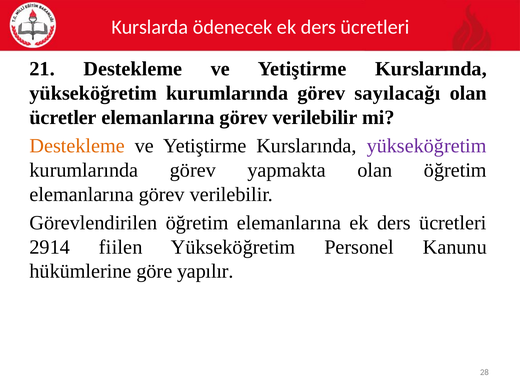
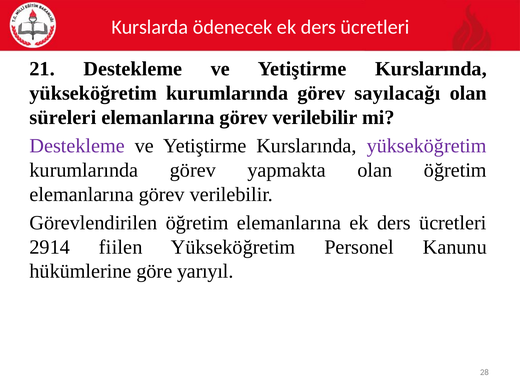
ücretler: ücretler -> süreleri (63, 118)
Destekleme colour: orange -> purple (77, 146)
yapılır: yapılır -> yarıyıl (205, 271)
